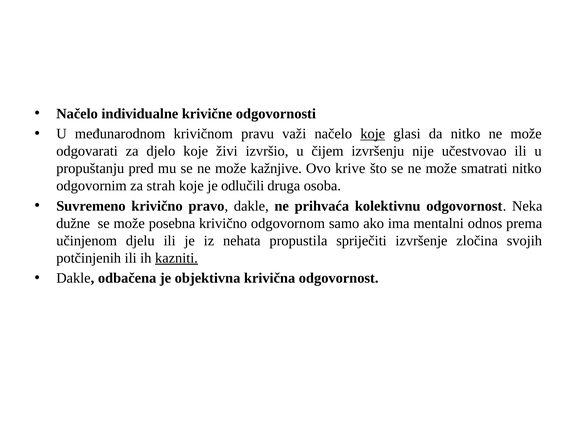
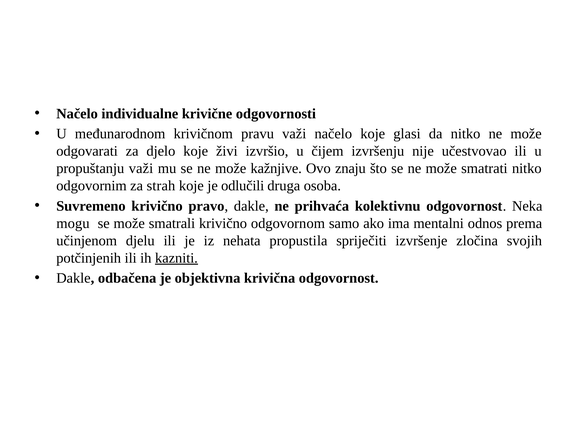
koje underline: present -> none (373, 134)
propuštanju pred: pred -> važi (141, 168)
krive: krive -> znaju (350, 168)
dužne: dužne -> mogu (73, 223)
posebna: posebna -> smatrali (172, 223)
